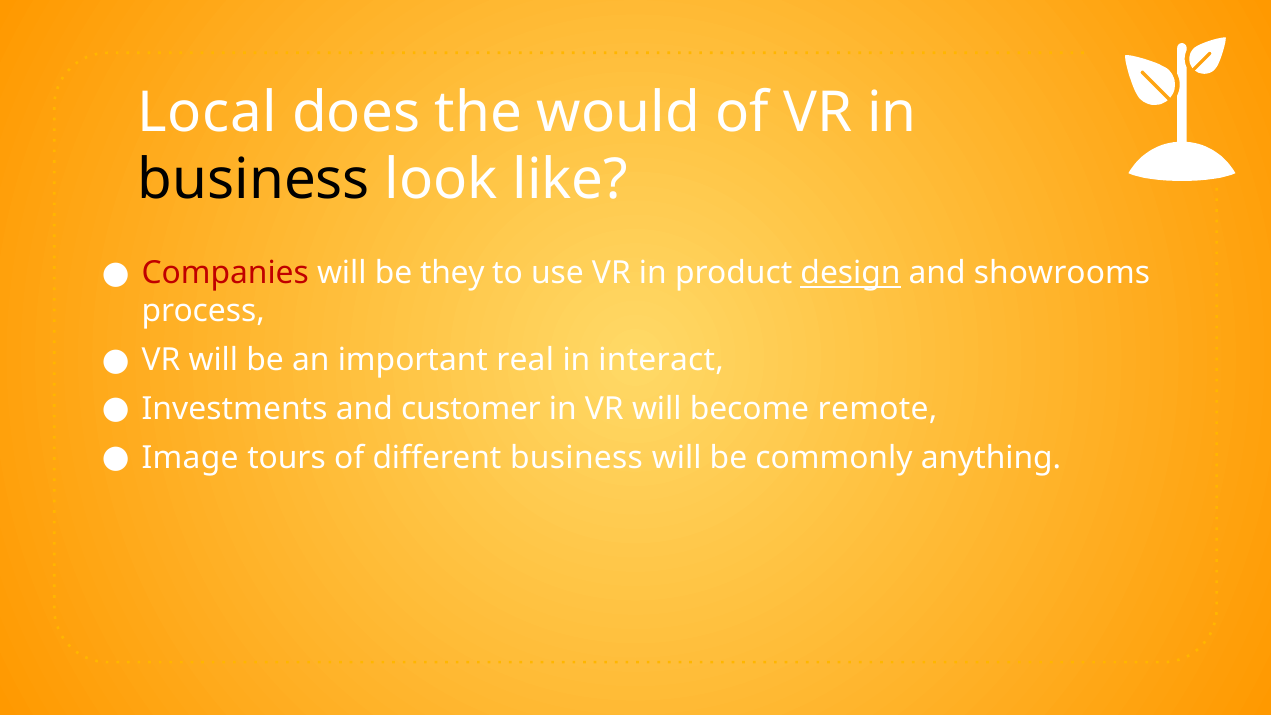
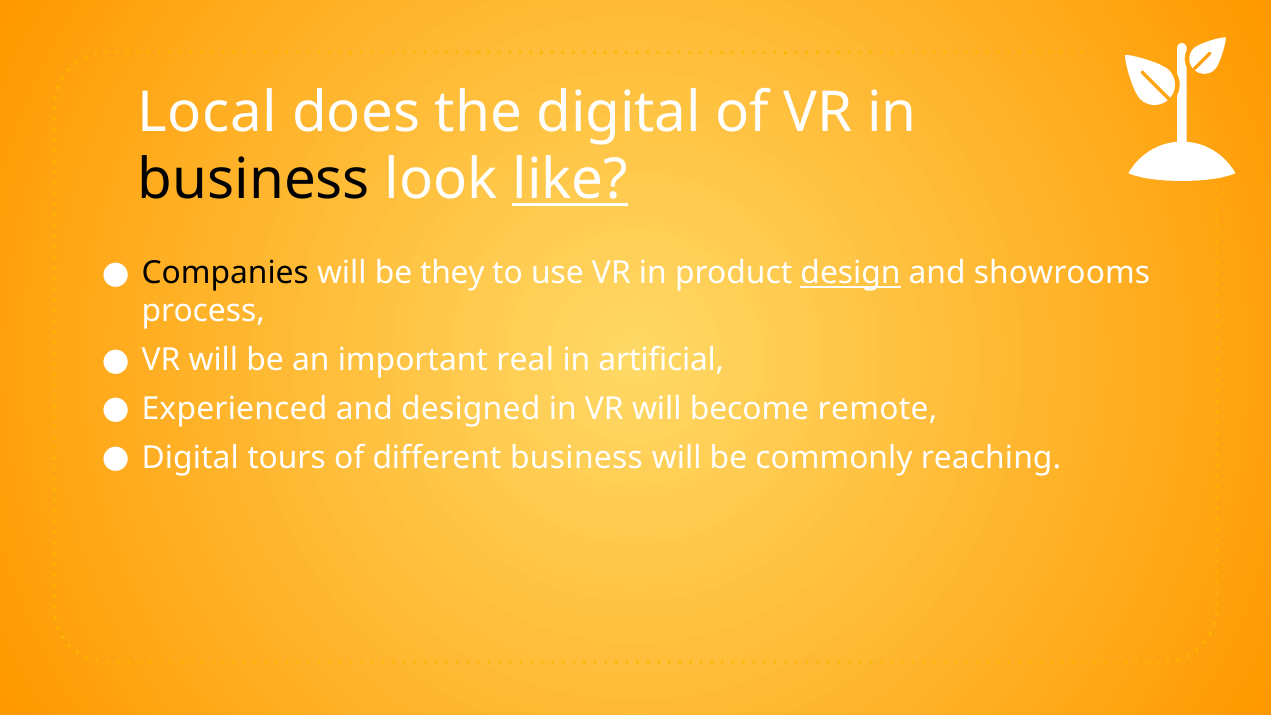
the would: would -> digital (619, 112)
like underline: none -> present (570, 180)
Companies colour: red -> black (225, 273)
interact: interact -> artificial (661, 360)
Investments: Investments -> Experienced (234, 409)
customer: customer -> designed (471, 409)
Image: Image -> Digital (190, 458)
anything: anything -> reaching (991, 458)
